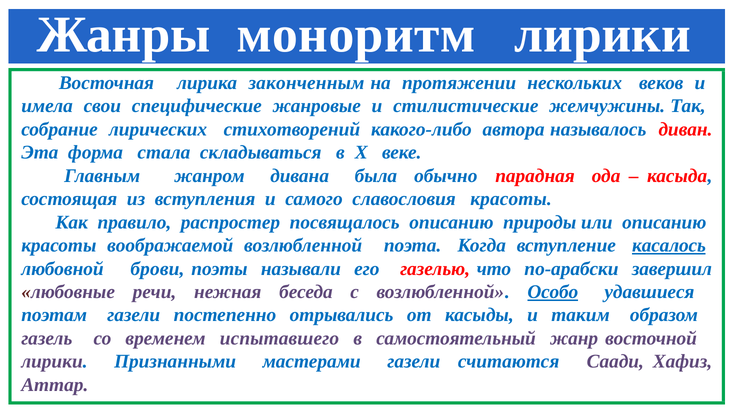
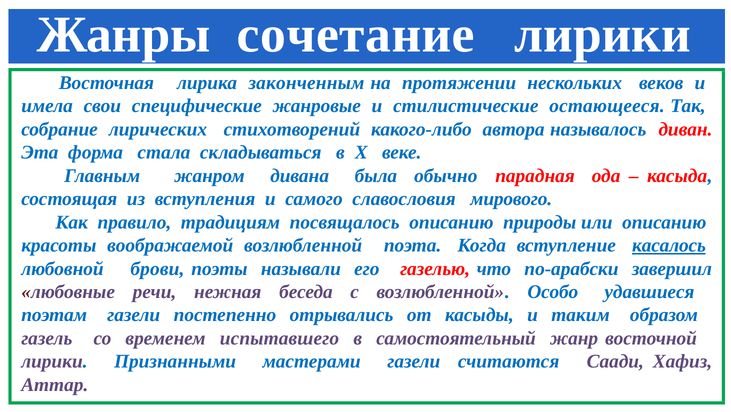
моноритм: моноритм -> сочетание (356, 35)
жемчужины: жемчужины -> остающееся (607, 106)
славословия красоты: красоты -> мирового (511, 199)
распростер: распростер -> традициям (230, 222)
Особо underline: present -> none (553, 291)
